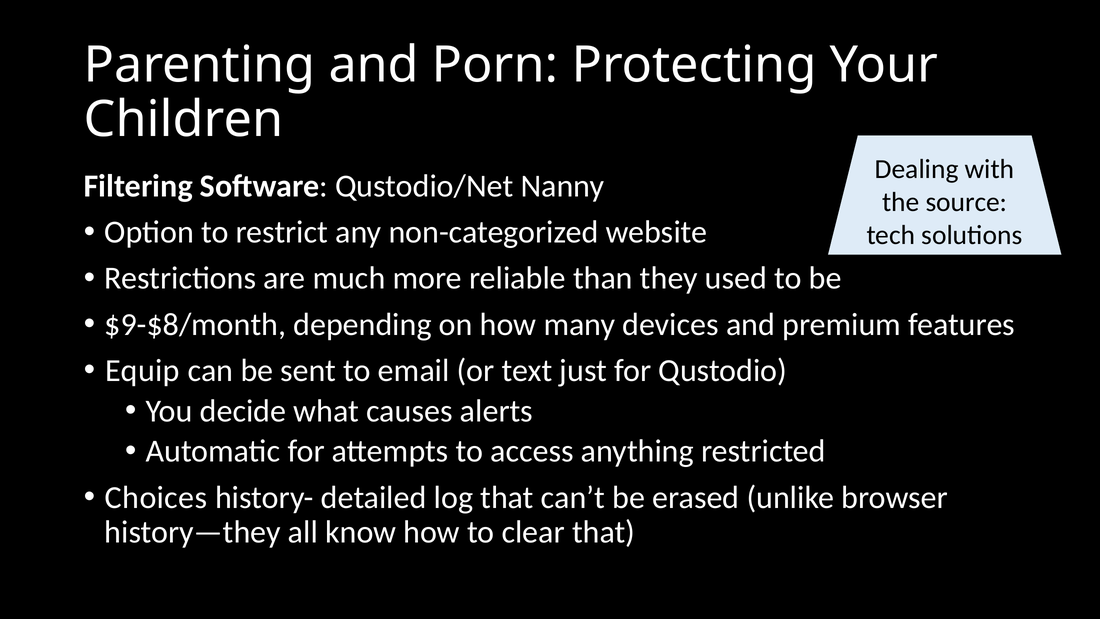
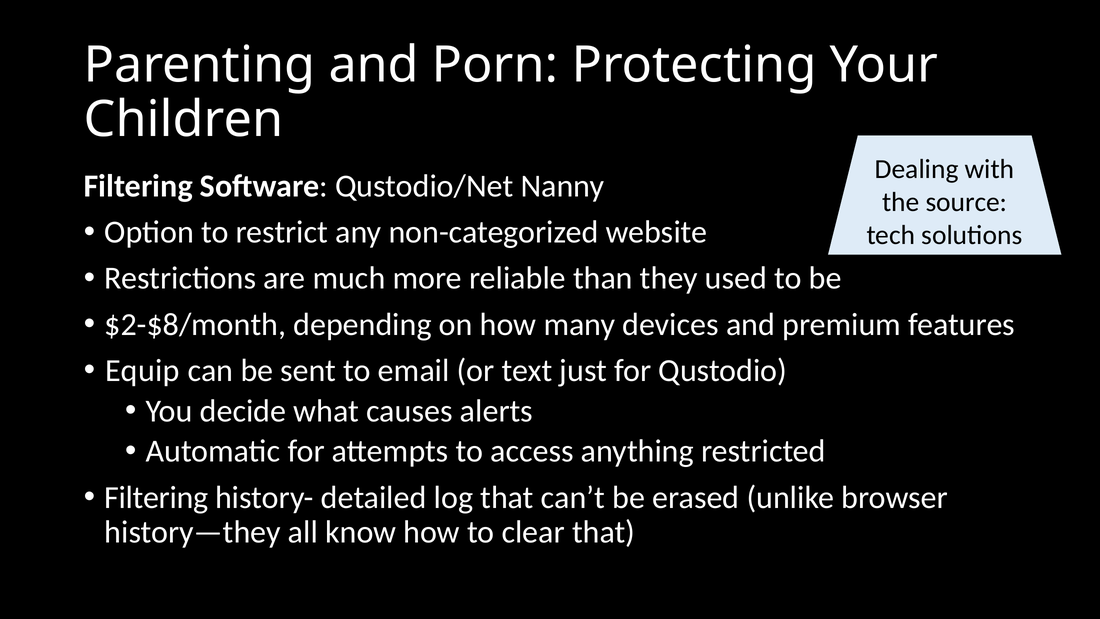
$9-$8/month: $9-$8/month -> $2-$8/month (195, 324)
Choices: Choices -> Filtering (156, 497)
